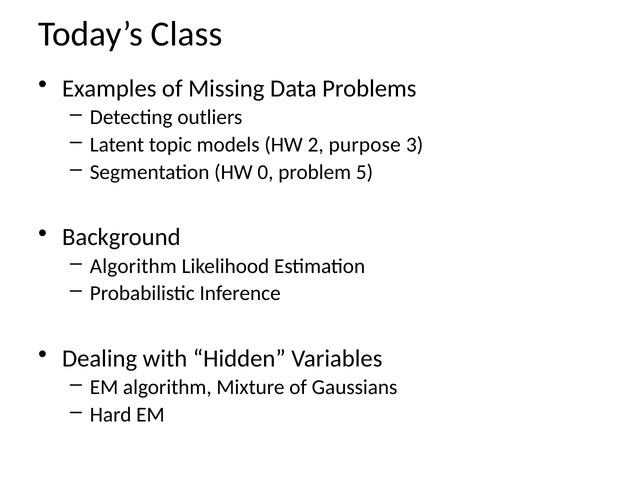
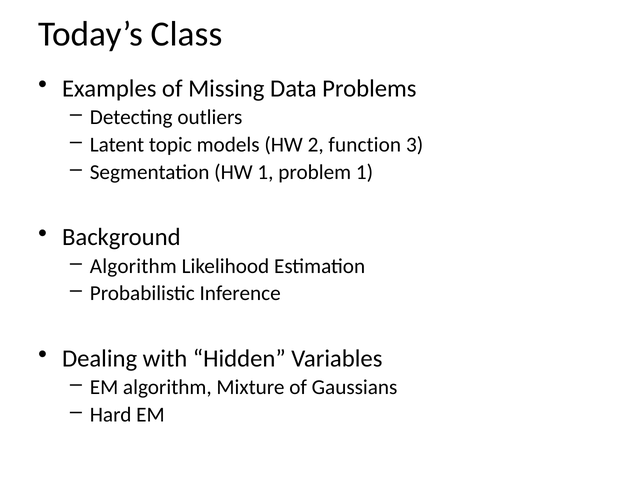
purpose: purpose -> function (365, 145)
HW 0: 0 -> 1 (265, 172)
problem 5: 5 -> 1 (365, 172)
